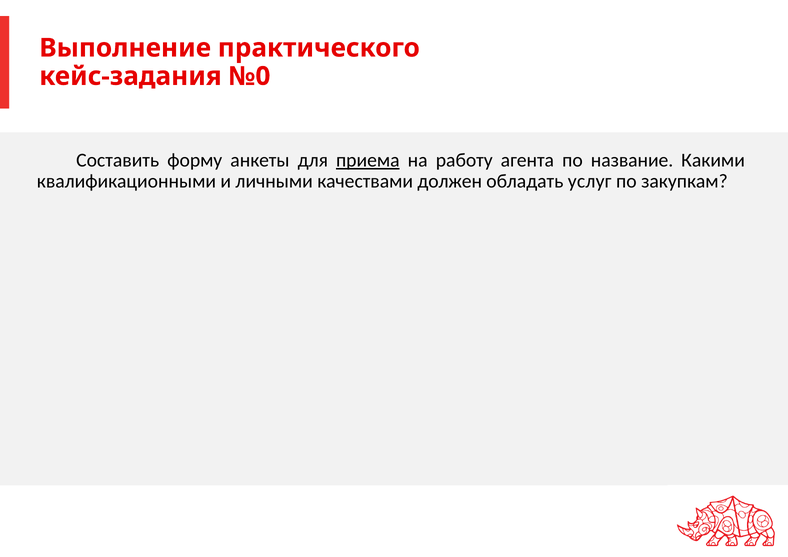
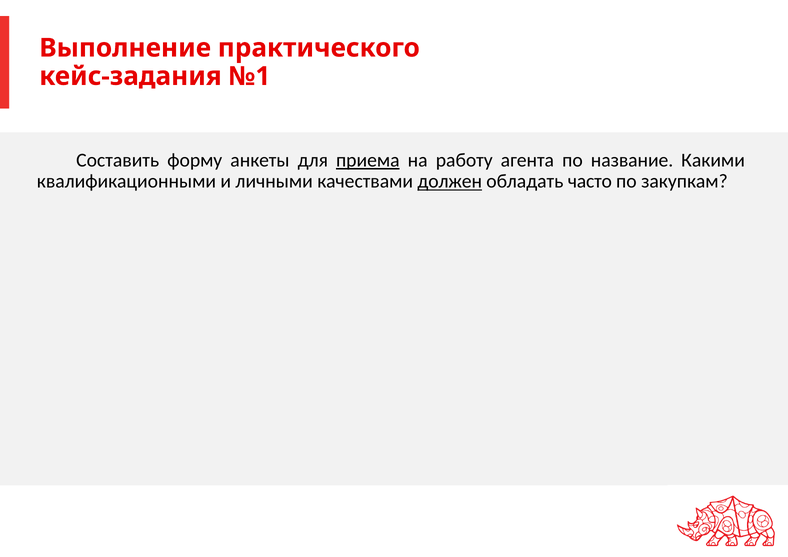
№0: №0 -> №1 (249, 76)
должен underline: none -> present (450, 181)
услуг: услуг -> часто (590, 181)
